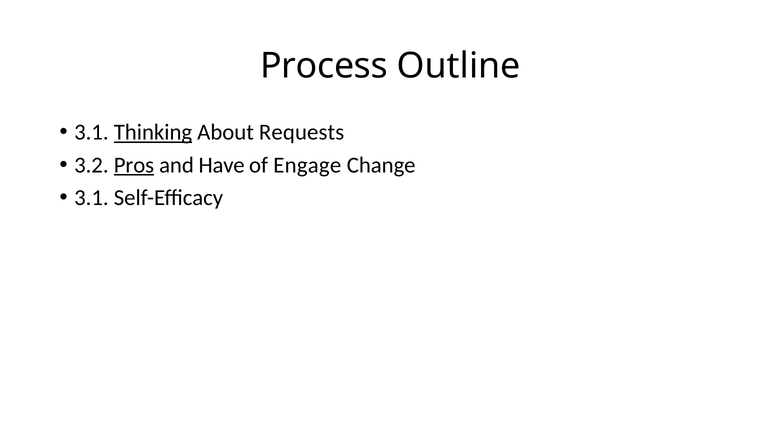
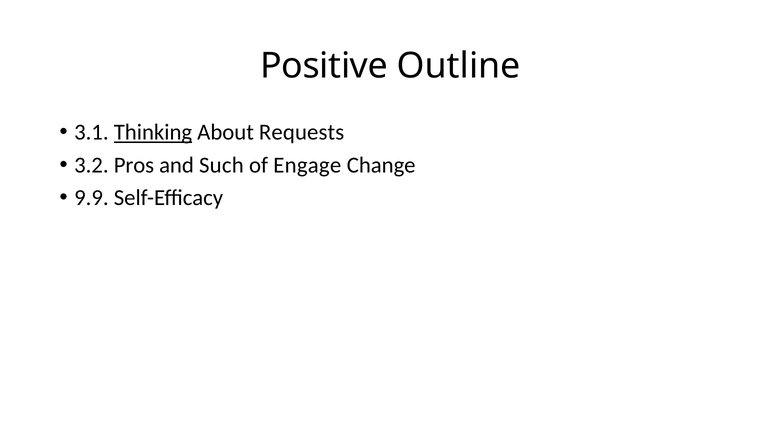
Process: Process -> Positive (324, 66)
Pros underline: present -> none (134, 165)
Have: Have -> Such (221, 165)
3.1: 3.1 -> 9.9 (91, 198)
